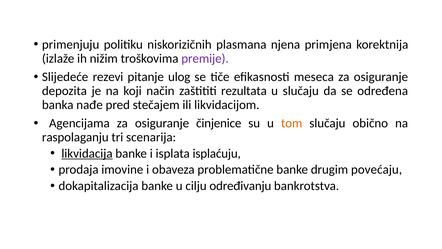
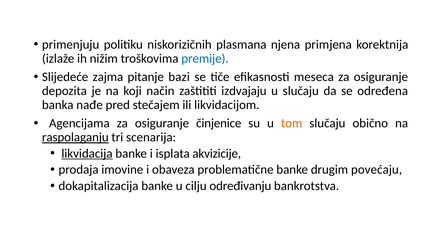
premije colour: purple -> blue (205, 58)
rezevi: rezevi -> zajma (108, 77)
ulog: ulog -> bazi (179, 77)
rezultata: rezultata -> izdvajaju (244, 91)
raspolaganju underline: none -> present (75, 137)
isplaćuju: isplaćuju -> akvizicije (217, 153)
